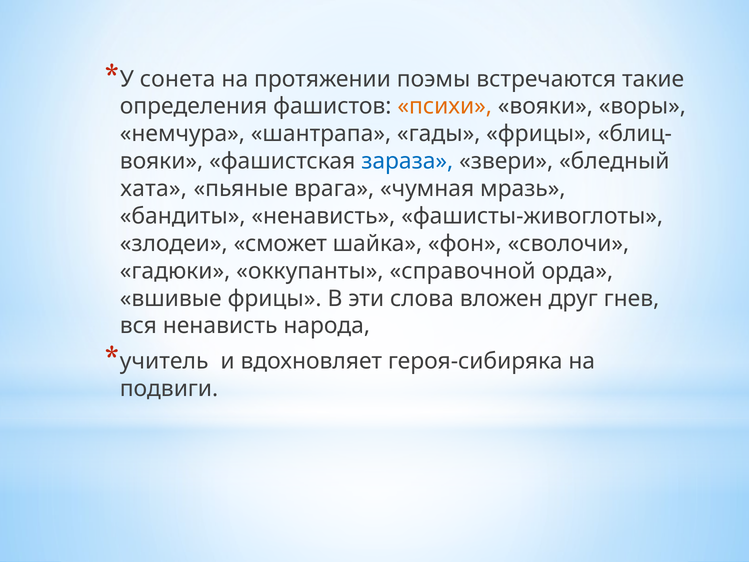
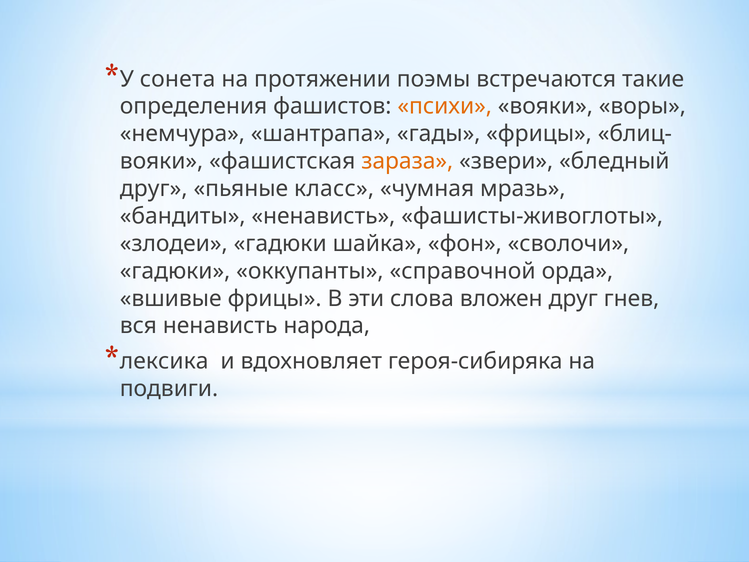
зараза colour: blue -> orange (407, 161)
хата: хата -> друг (154, 189)
врага: врага -> класс (334, 189)
злодеи сможет: сможет -> гадюки (280, 244)
учитель: учитель -> лексика (164, 361)
